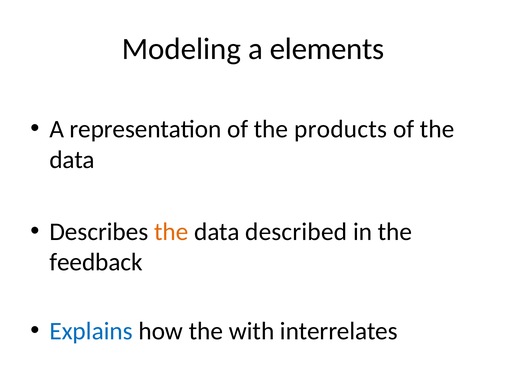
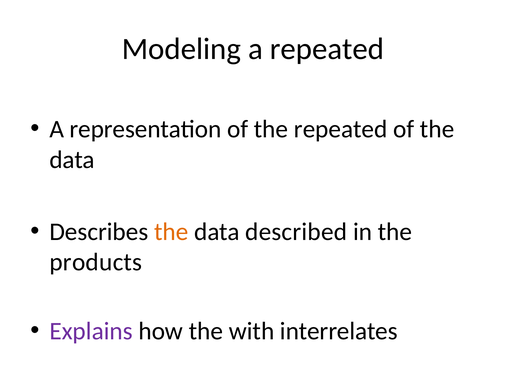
a elements: elements -> repeated (327, 49)
the products: products -> repeated (341, 129)
feedback: feedback -> products (96, 262)
Explains colour: blue -> purple (91, 331)
